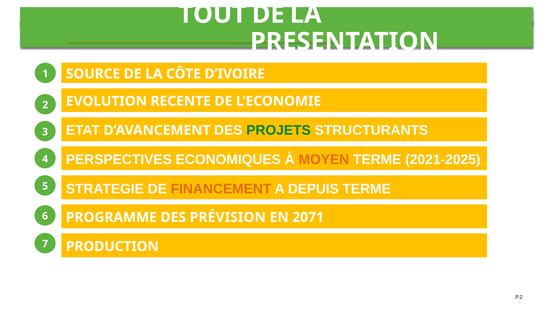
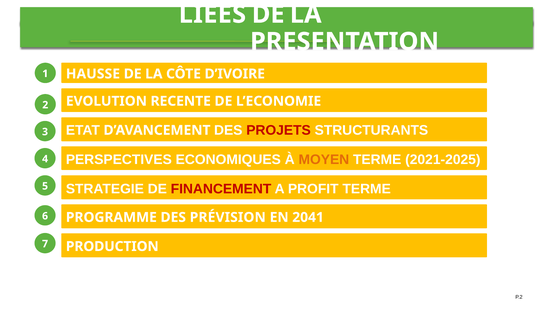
TOUT: TOUT -> LIÉES (212, 14)
SOURCE: SOURCE -> HAUSSE (93, 74)
PROJETS colour: green -> red (279, 130)
FINANCEMENT colour: orange -> red (221, 189)
DEPUIS: DEPUIS -> PROFIT (313, 189)
2071: 2071 -> 2041 (308, 217)
